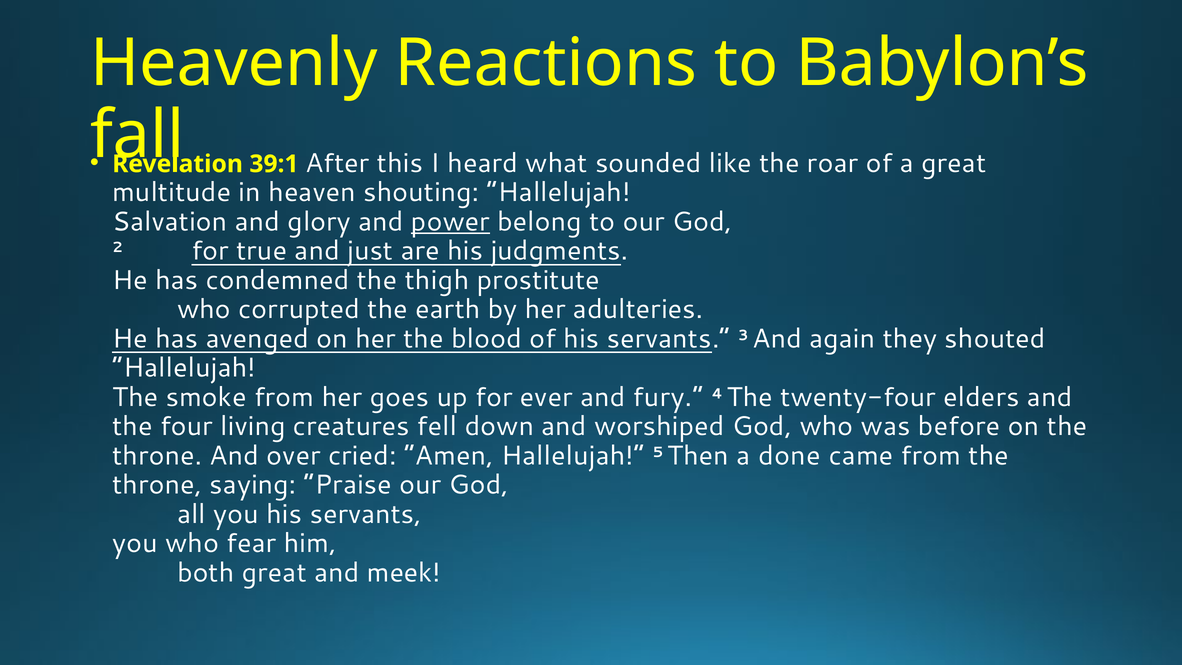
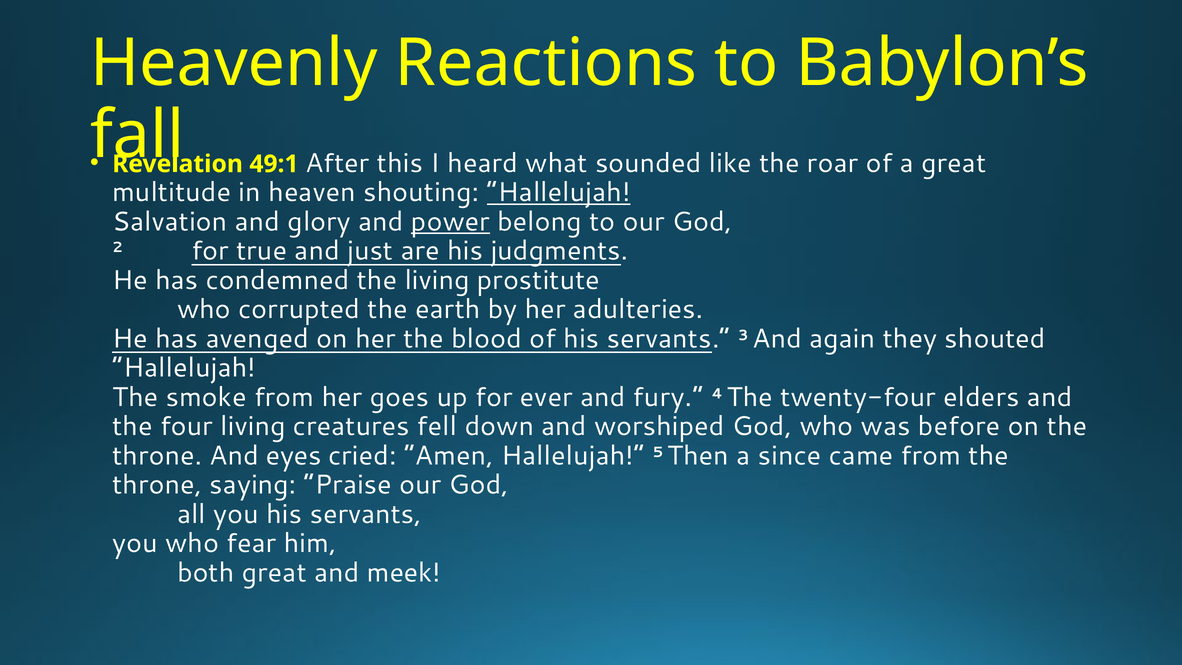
39:1: 39:1 -> 49:1 (274, 164)
Hallelujah underline: none -> present (559, 192)
the thigh: thigh -> living (437, 280)
over: over -> eyes (294, 456)
done: done -> since (790, 456)
